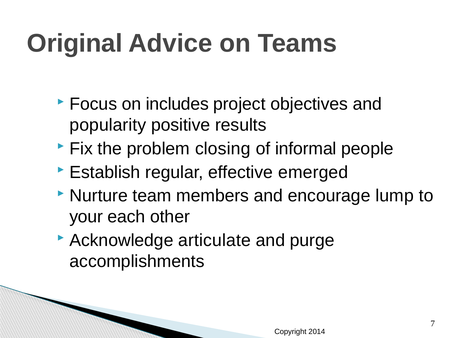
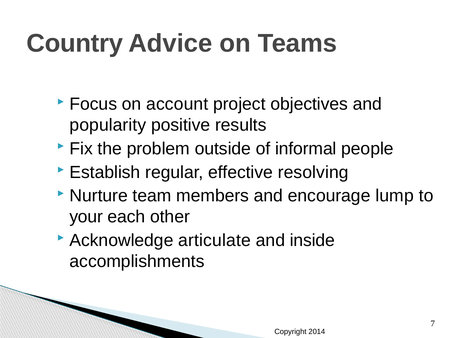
Original: Original -> Country (75, 43)
includes: includes -> account (177, 104)
closing: closing -> outside (223, 148)
emerged: emerged -> resolving (313, 172)
purge: purge -> inside (312, 240)
